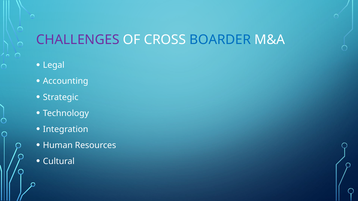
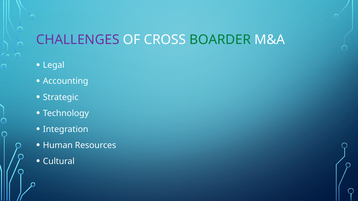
BOARDER colour: blue -> green (220, 40)
